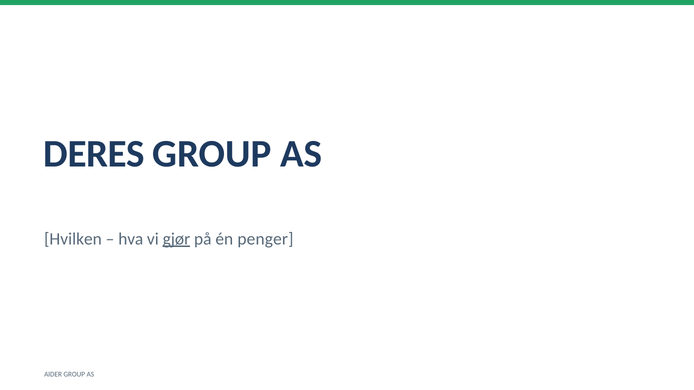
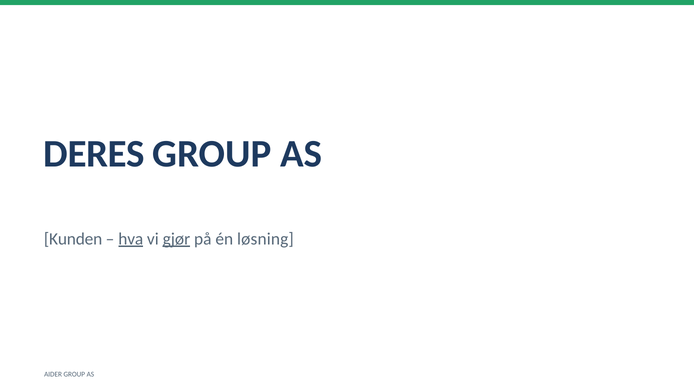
Hvilken: Hvilken -> Kunden (73, 239)
hva underline: none -> present (131, 239)
penger: penger -> løsning (265, 239)
